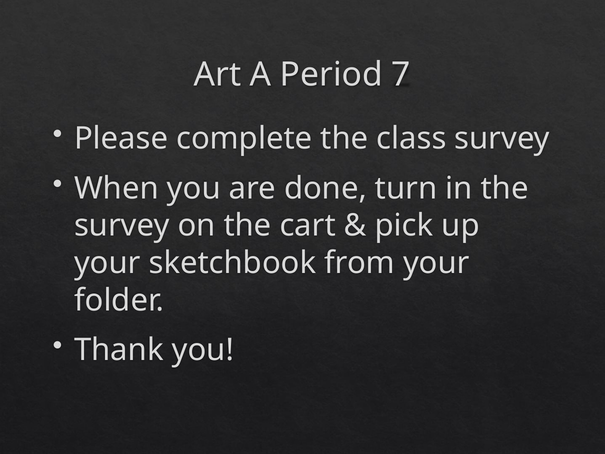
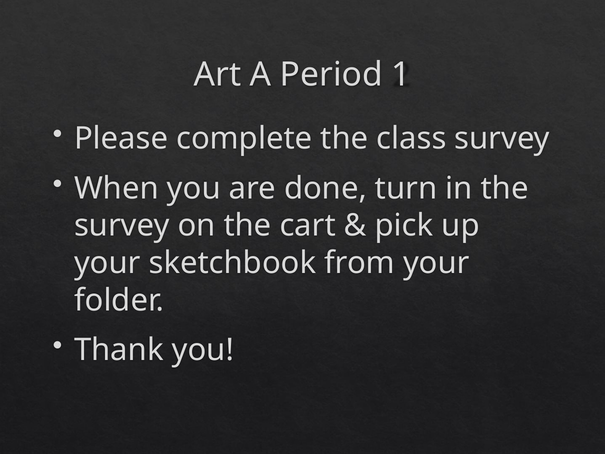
7: 7 -> 1 (401, 75)
